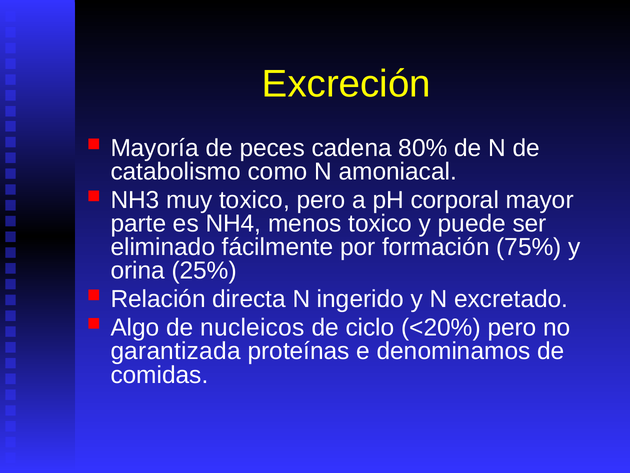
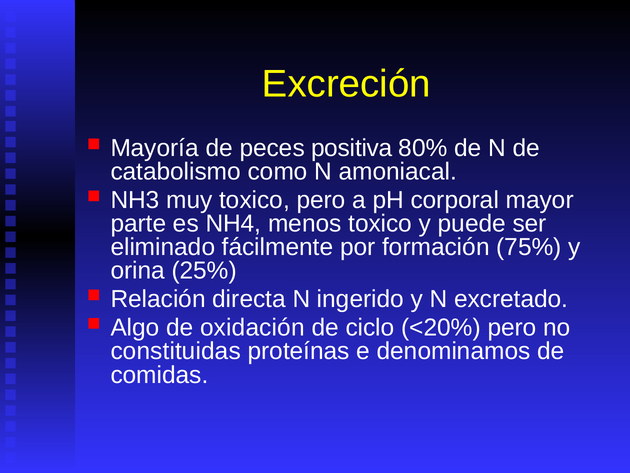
cadena: cadena -> positiva (352, 148)
nucleicos: nucleicos -> oxidación (252, 327)
garantizada: garantizada -> constituidas (176, 351)
